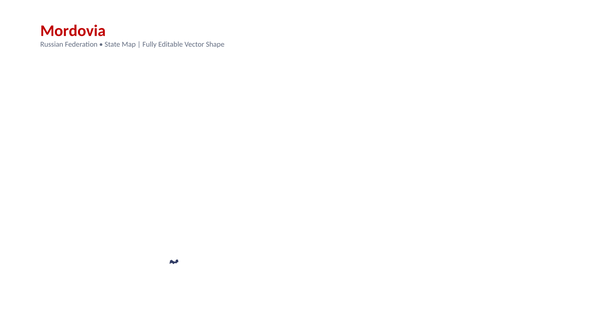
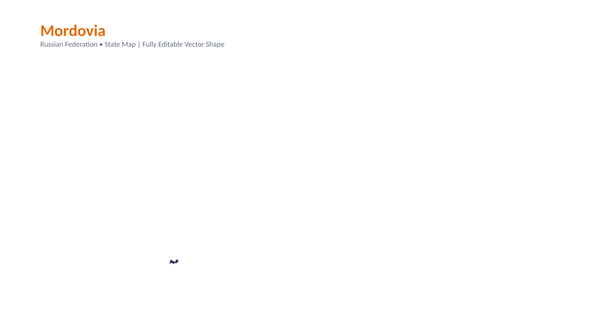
Mordovia colour: red -> orange (73, 31)
